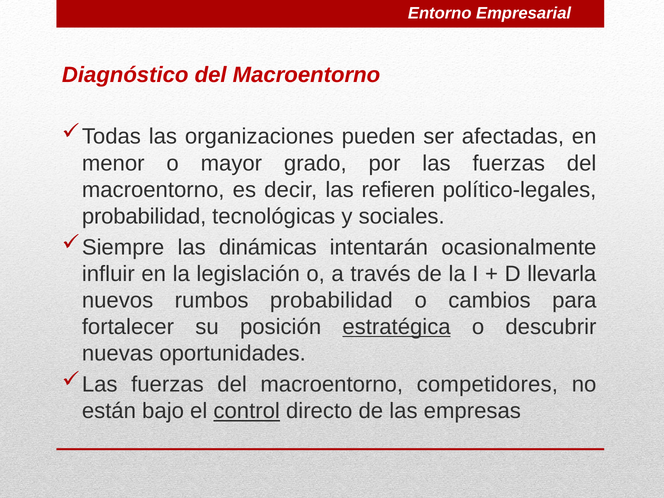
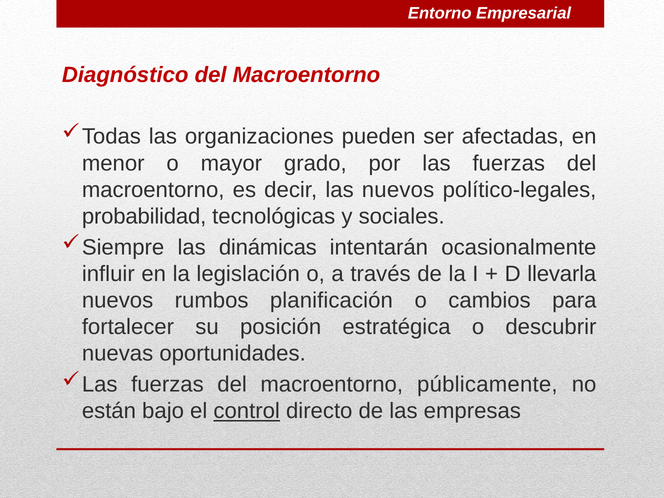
las refieren: refieren -> nuevos (398, 190)
rumbos probabilidad: probabilidad -> planificación (331, 300)
estratégica underline: present -> none (397, 327)
competidores: competidores -> públicamente (487, 385)
